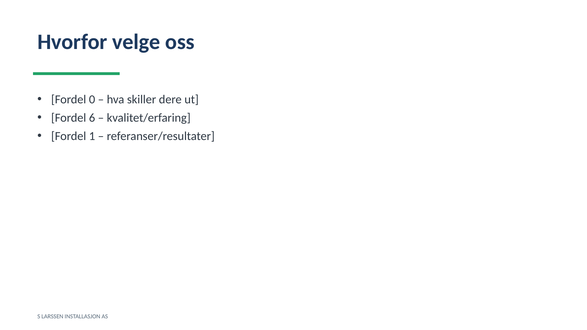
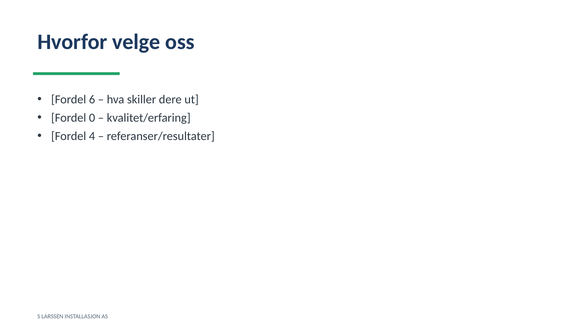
0: 0 -> 6 (92, 99)
6: 6 -> 0 (92, 118)
1: 1 -> 4 (92, 136)
